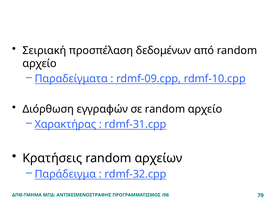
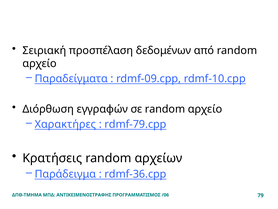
Χαρακτήρας: Χαρακτήρας -> Χαρακτήρες (65, 124)
rdmf-31.cpp: rdmf-31.cpp -> rdmf-79.cpp (135, 124)
rdmf-32.cpp: rdmf-32.cpp -> rdmf-36.cpp (135, 174)
